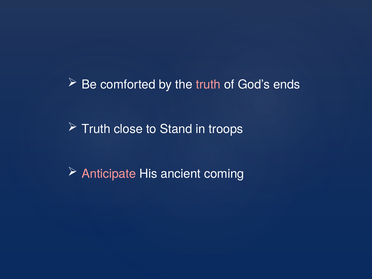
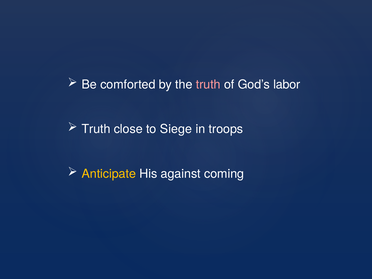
ends: ends -> labor (287, 84)
Stand: Stand -> Siege (176, 129)
Anticipate colour: pink -> yellow (109, 174)
ancient: ancient -> against (181, 174)
